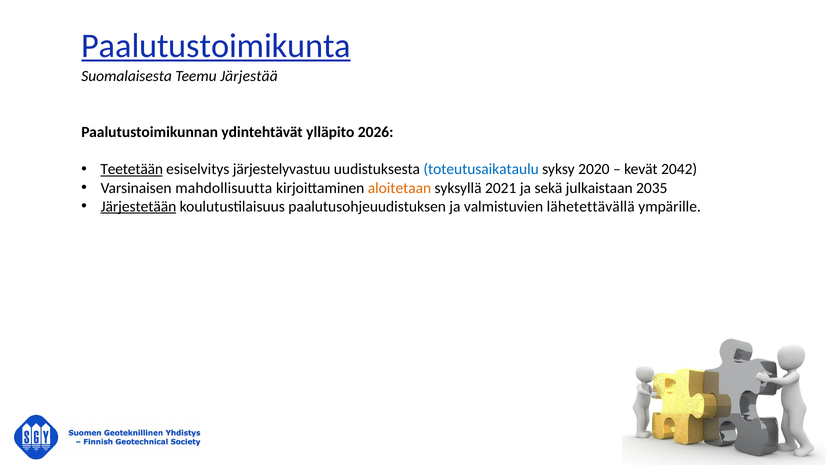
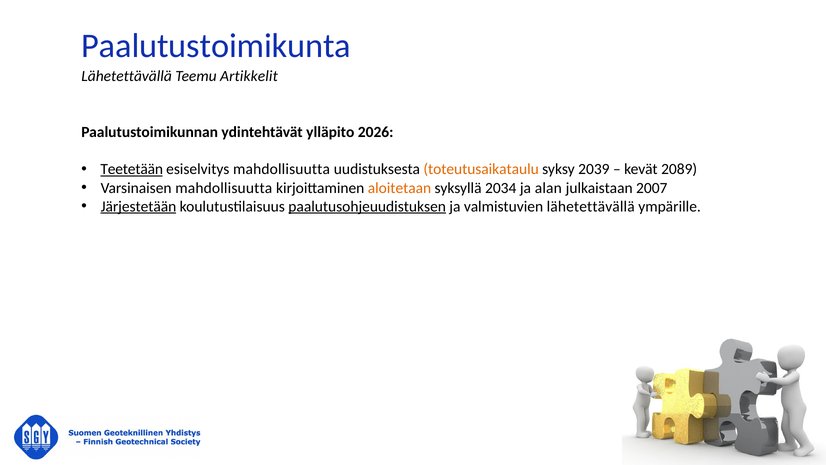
Paalutustoimikunta underline: present -> none (216, 46)
Suomalaisesta: Suomalaisesta -> Lähetettävällä (127, 76)
Järjestää: Järjestää -> Artikkelit (249, 76)
esiselvitys järjestelyvastuu: järjestelyvastuu -> mahdollisuutta (282, 169)
toteutusaikataulu colour: blue -> orange (481, 169)
2020: 2020 -> 2039 (594, 169)
2042: 2042 -> 2089 (679, 169)
2021: 2021 -> 2034 (501, 188)
sekä: sekä -> alan (548, 188)
2035: 2035 -> 2007 (652, 188)
paalutusohjeuudistuksen underline: none -> present (367, 206)
